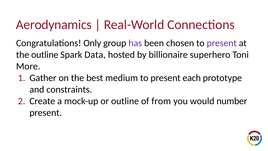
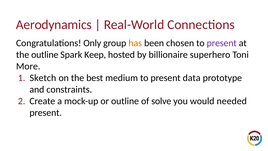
has colour: purple -> orange (135, 43)
Data: Data -> Keep (95, 55)
Gather: Gather -> Sketch (43, 78)
each: each -> data (192, 78)
from: from -> solve (161, 101)
number: number -> needed (232, 101)
